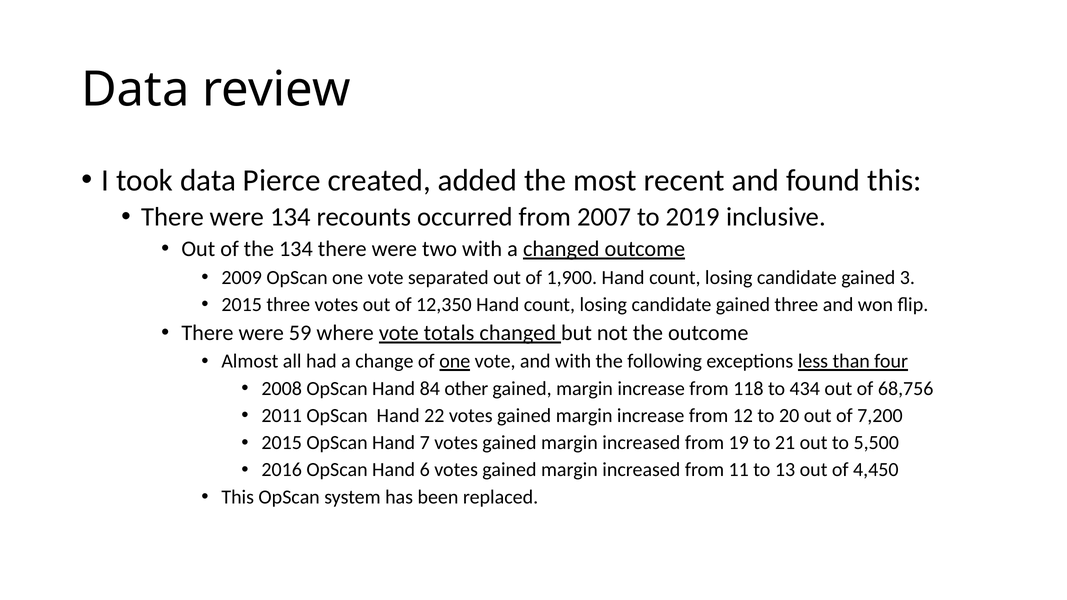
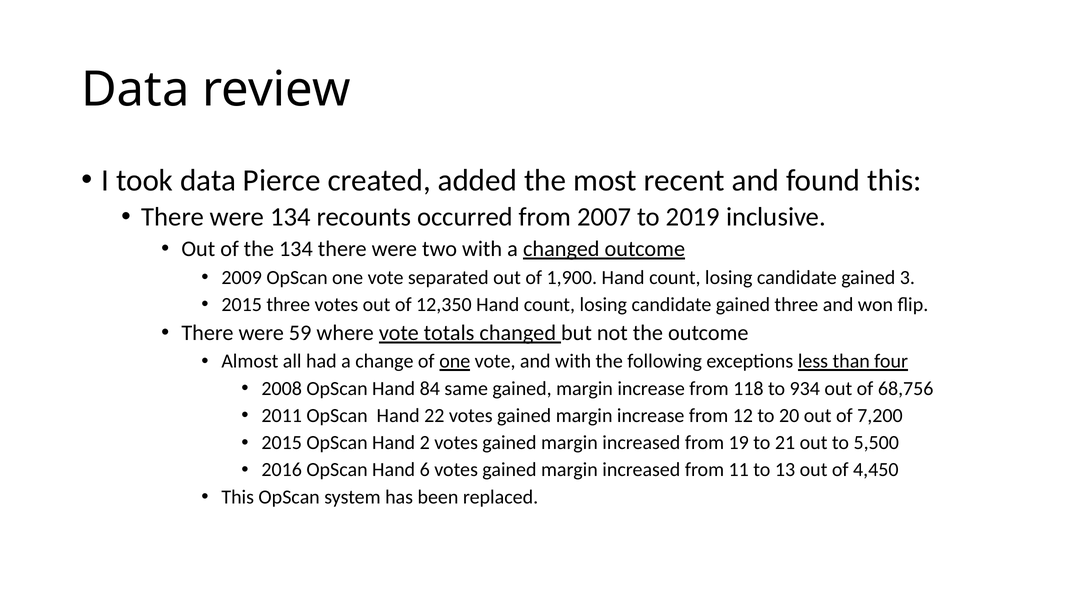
other: other -> same (466, 389)
434: 434 -> 934 (805, 389)
7: 7 -> 2 (425, 443)
